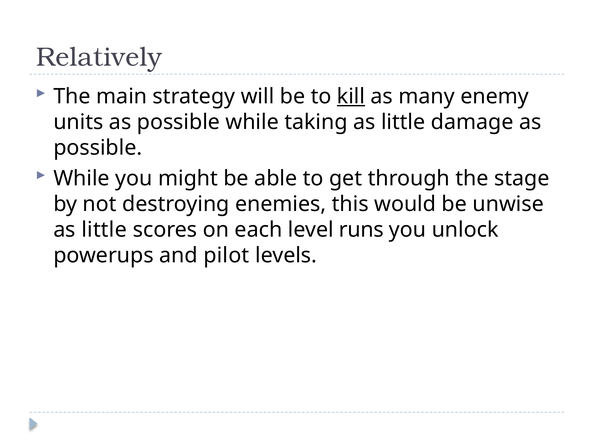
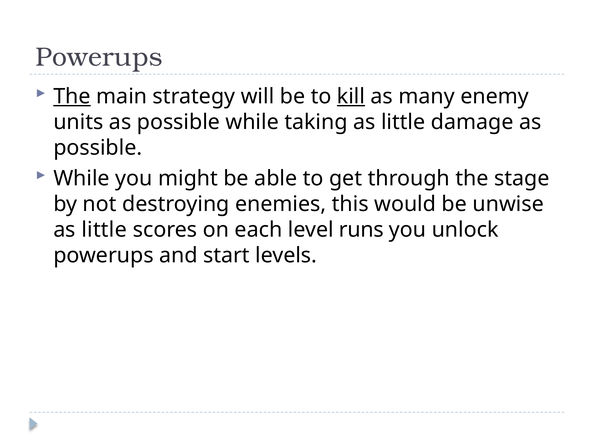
Relatively: Relatively -> Powerups (99, 57)
The underline: none -> present (72, 96)
pilot: pilot -> start (227, 256)
